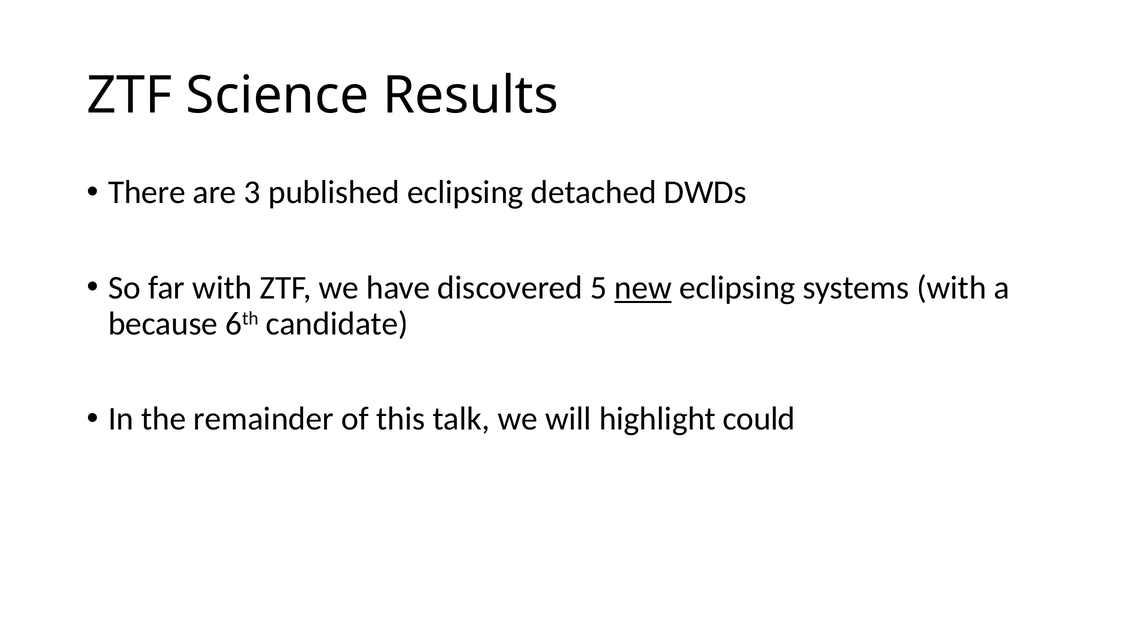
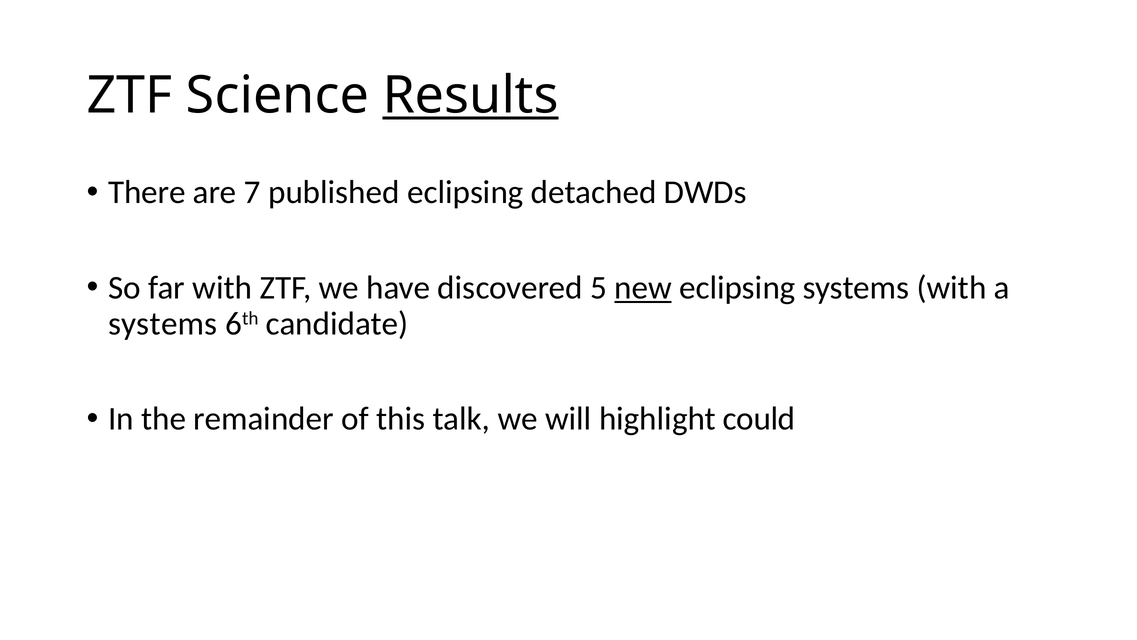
Results underline: none -> present (471, 96)
3: 3 -> 7 (252, 192)
because: because -> systems (163, 323)
